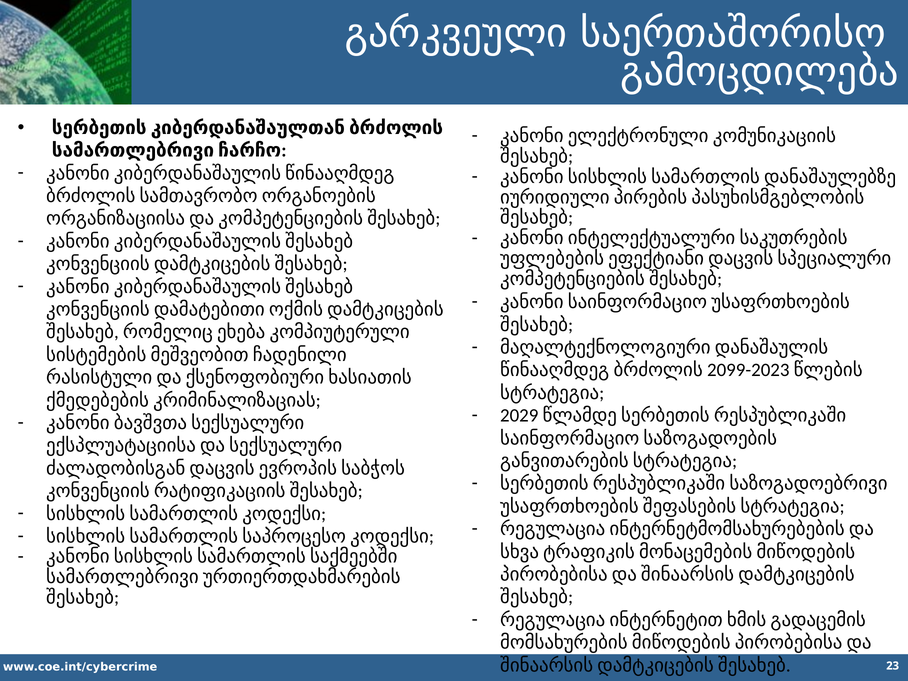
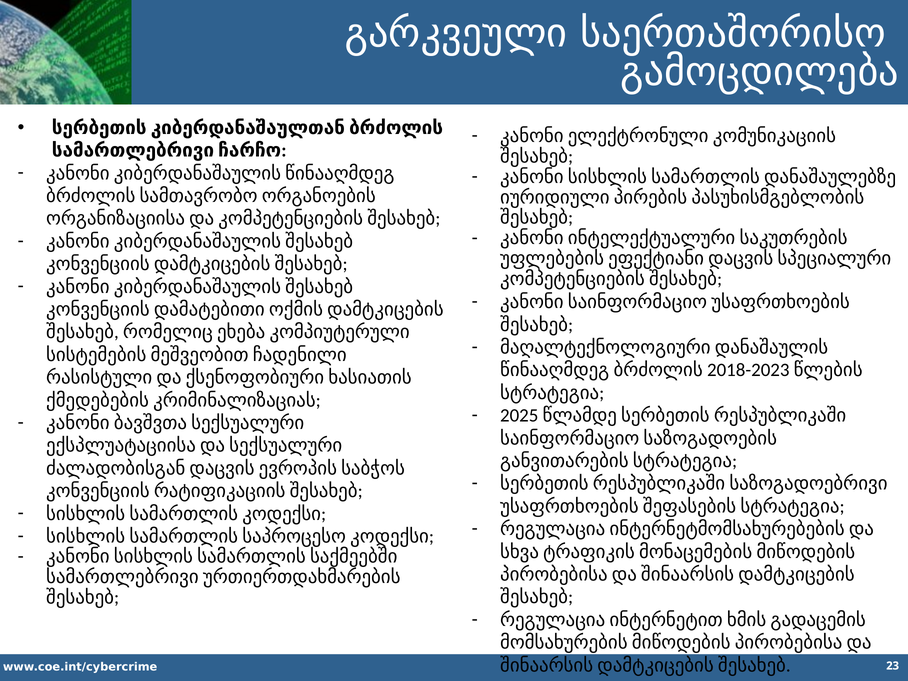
2099-2023: 2099-2023 -> 2018-2023 (748, 370)
2029: 2029 -> 2025 (519, 416)
